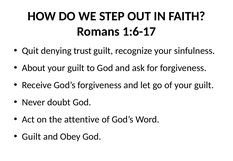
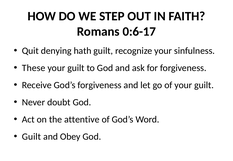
1:6-17: 1:6-17 -> 0:6-17 (139, 32)
trust: trust -> hath (83, 51)
About: About -> These (34, 68)
